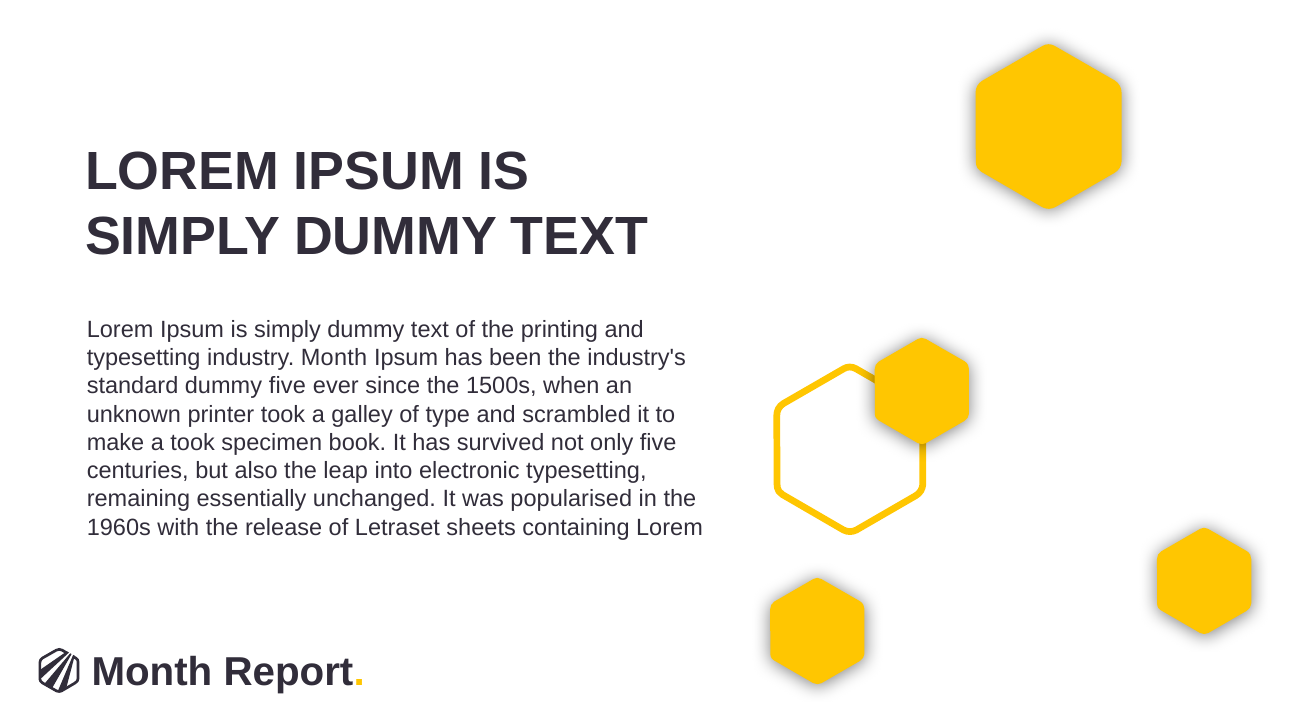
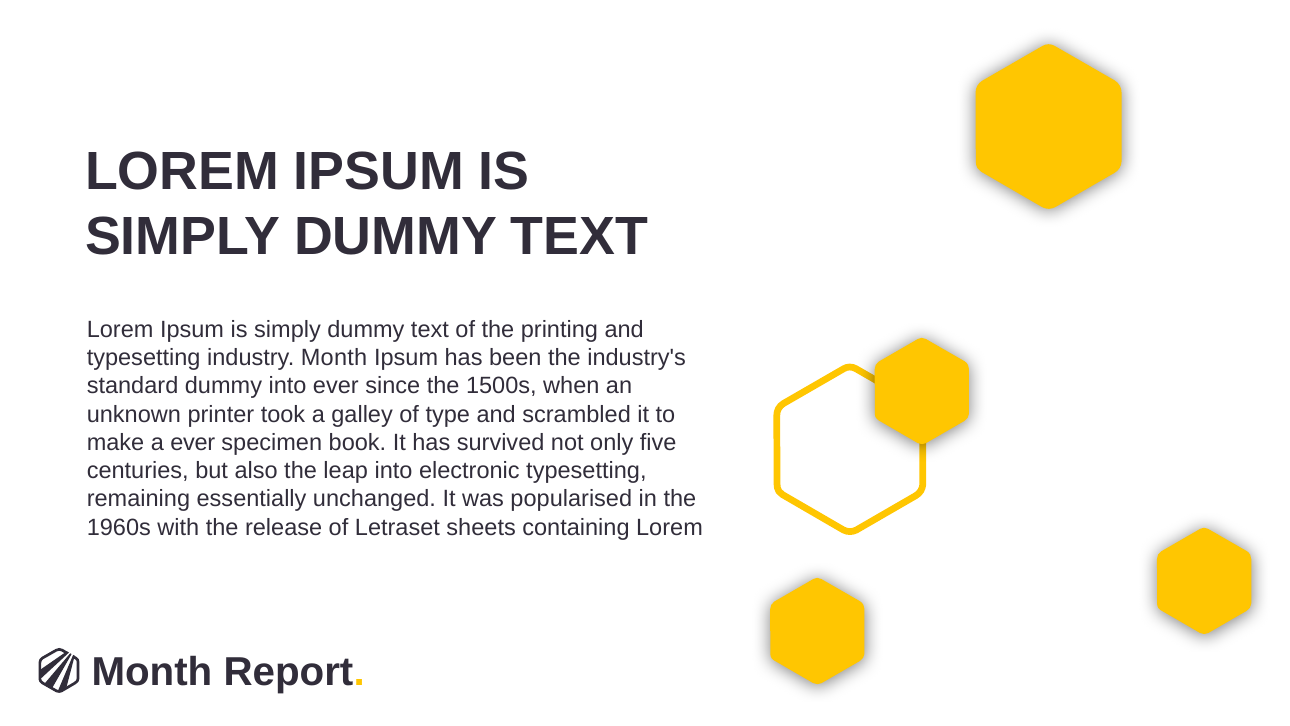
dummy five: five -> into (288, 386)
a took: took -> ever (193, 442)
